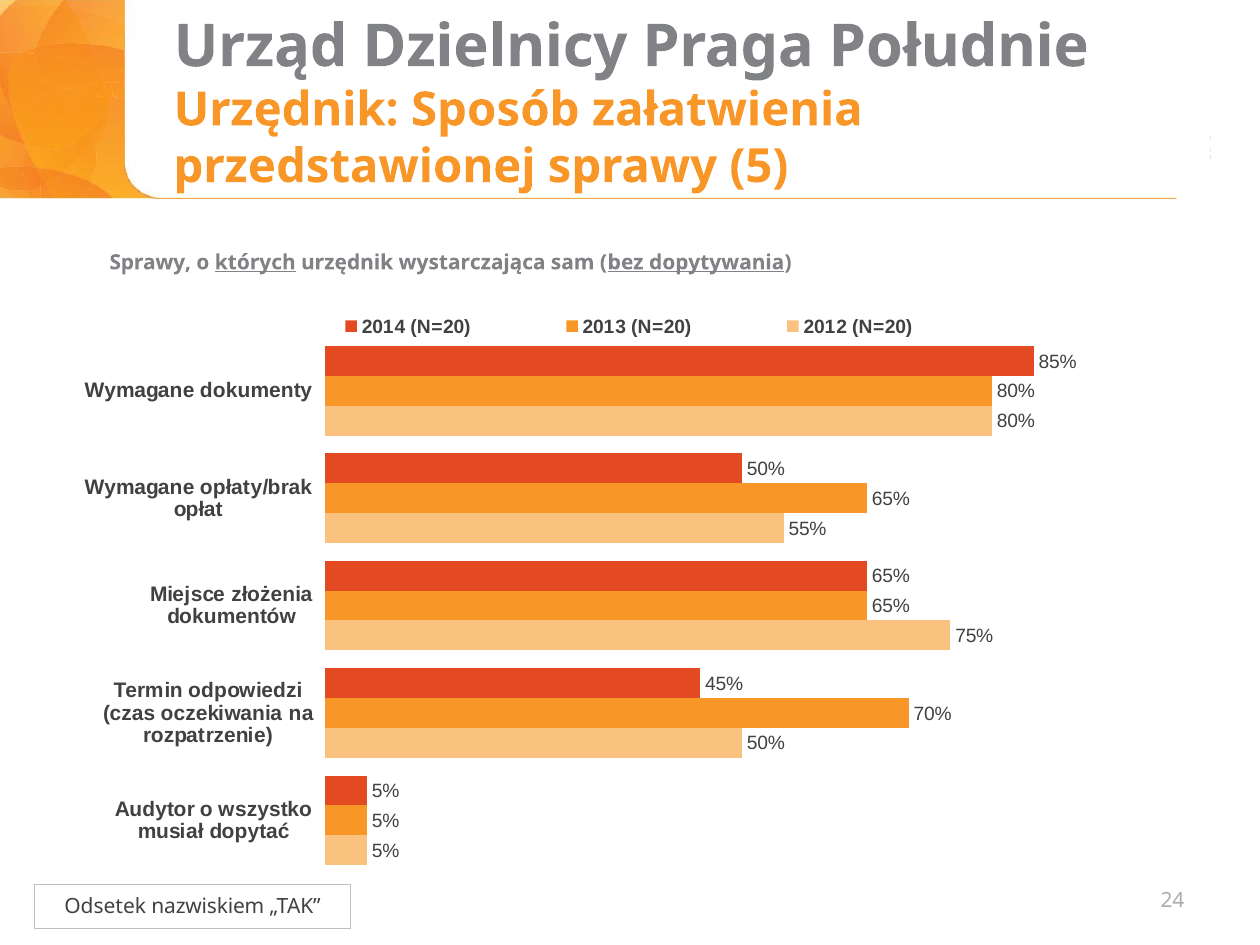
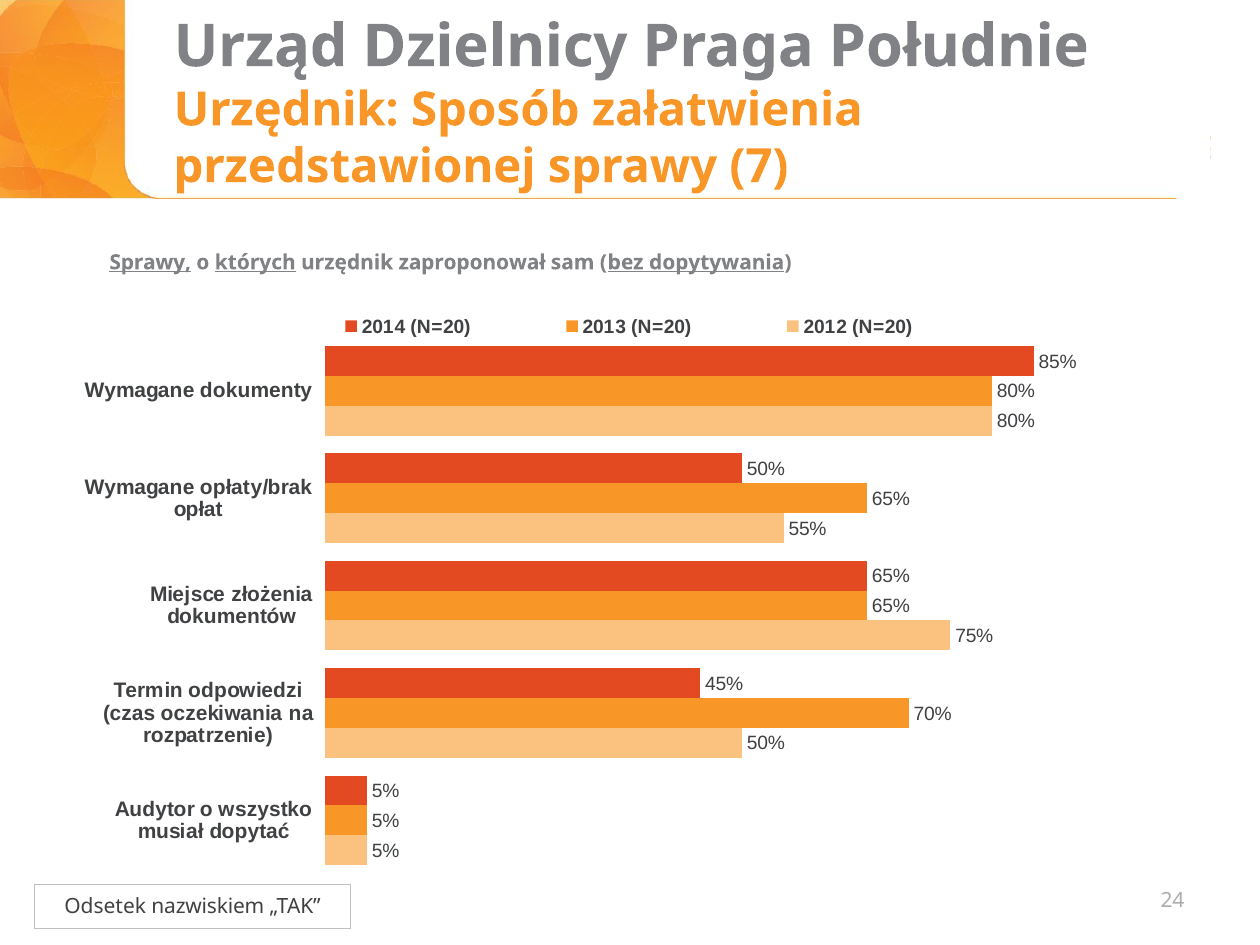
5: 5 -> 7 (759, 167)
Sprawy underline: none -> present (150, 262)
wystarczająca: wystarczająca -> zaproponował (472, 262)
